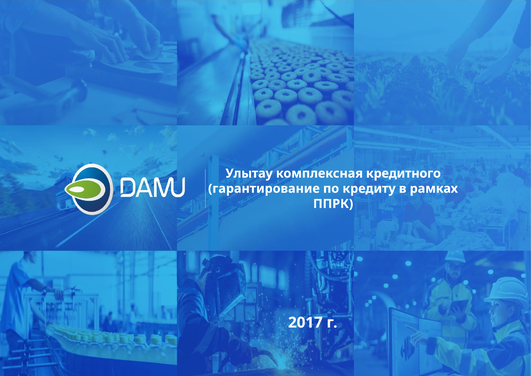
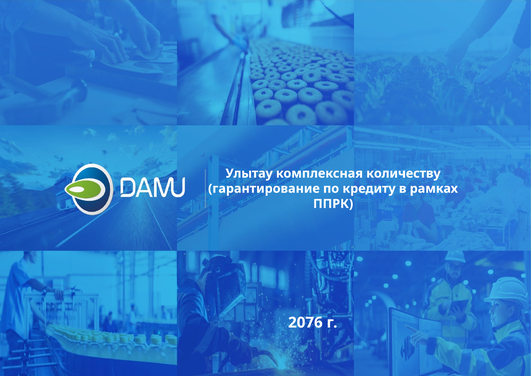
кредитного: кредитного -> количеству (403, 173)
2017: 2017 -> 2076 (305, 322)
